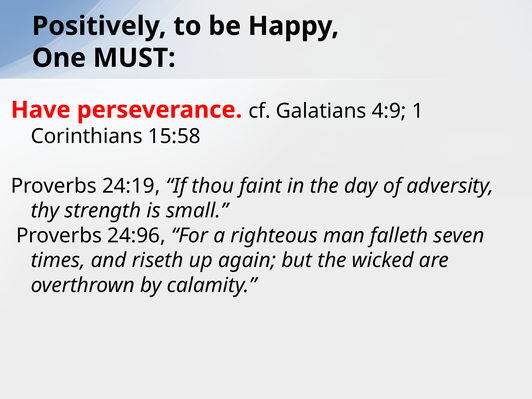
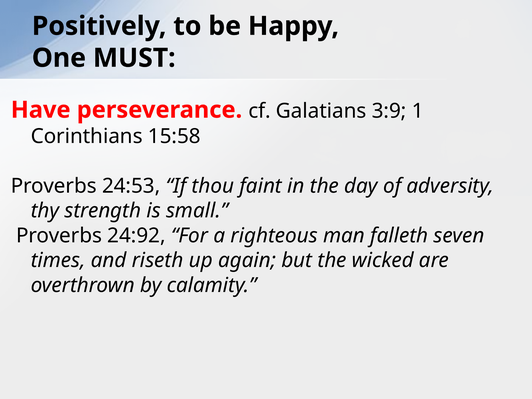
4:9: 4:9 -> 3:9 (389, 111)
24:19: 24:19 -> 24:53 (131, 186)
24:96: 24:96 -> 24:92 (136, 236)
